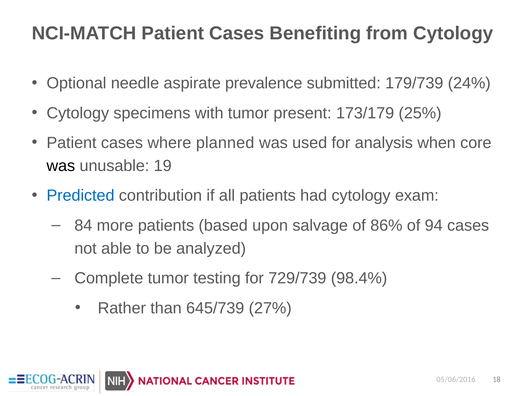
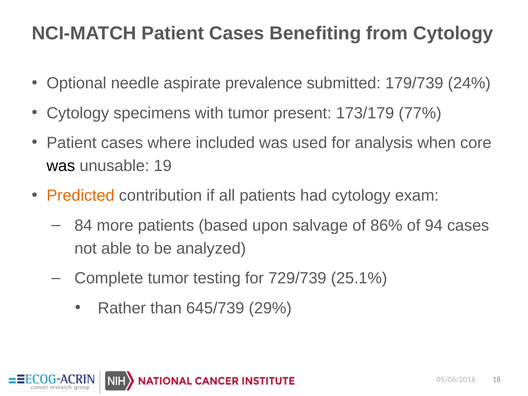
25%: 25% -> 77% (420, 113)
planned: planned -> included (225, 143)
Predicted colour: blue -> orange (81, 196)
98.4%: 98.4% -> 25.1% (359, 278)
27%: 27% -> 29% (270, 308)
